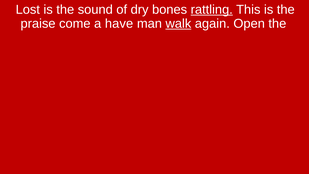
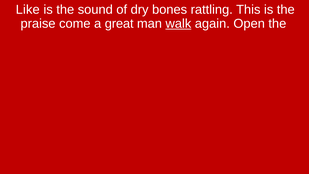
Lost: Lost -> Like (28, 10)
rattling underline: present -> none (212, 10)
have: have -> great (119, 23)
